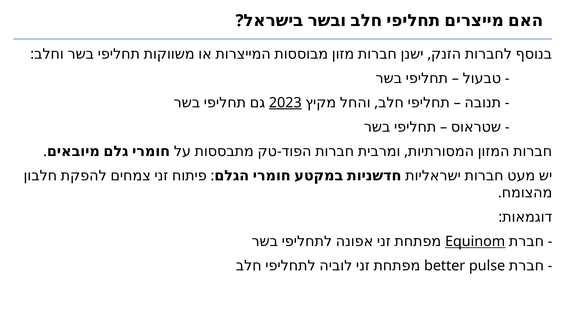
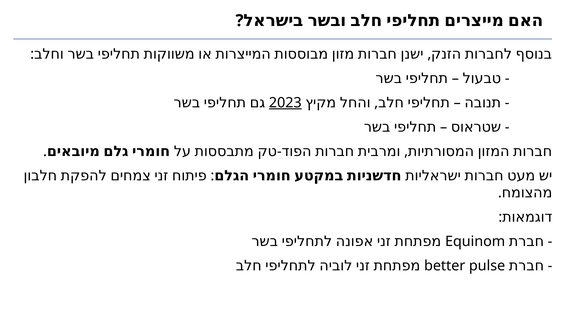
Equinom underline: present -> none (475, 241)
